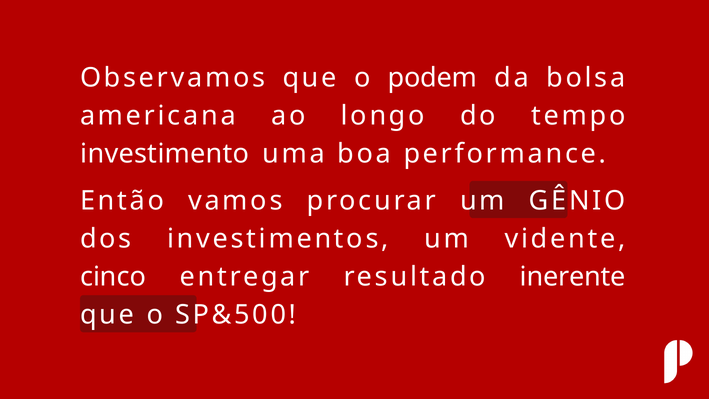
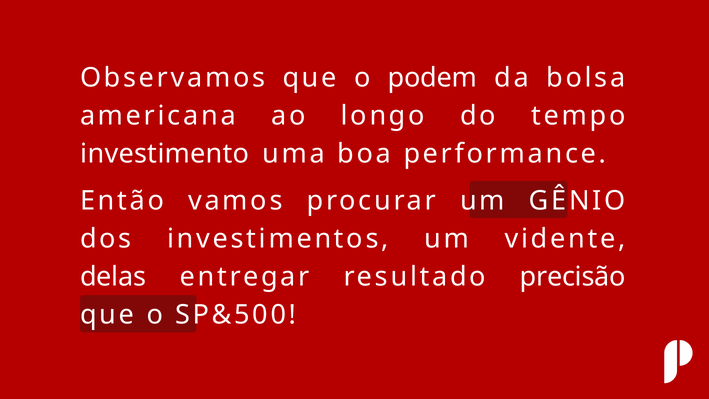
cinco: cinco -> delas (113, 277)
inerente: inerente -> precisão (573, 277)
